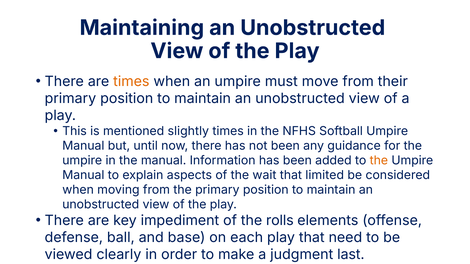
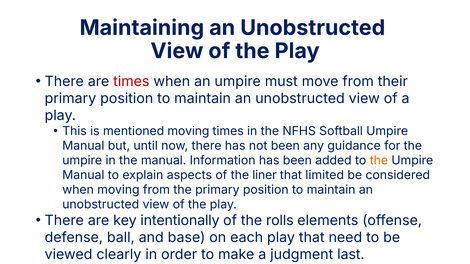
times colour: orange -> red (131, 82)
mentioned slightly: slightly -> moving (188, 131)
wait: wait -> liner (265, 176)
impediment: impediment -> intentionally (180, 221)
